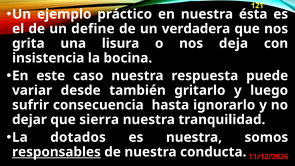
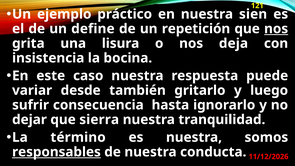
ésta: ésta -> sien (253, 14)
verdadera: verdadera -> repetición (196, 29)
nos underline: none -> present (276, 29)
dotados: dotados -> término (78, 137)
